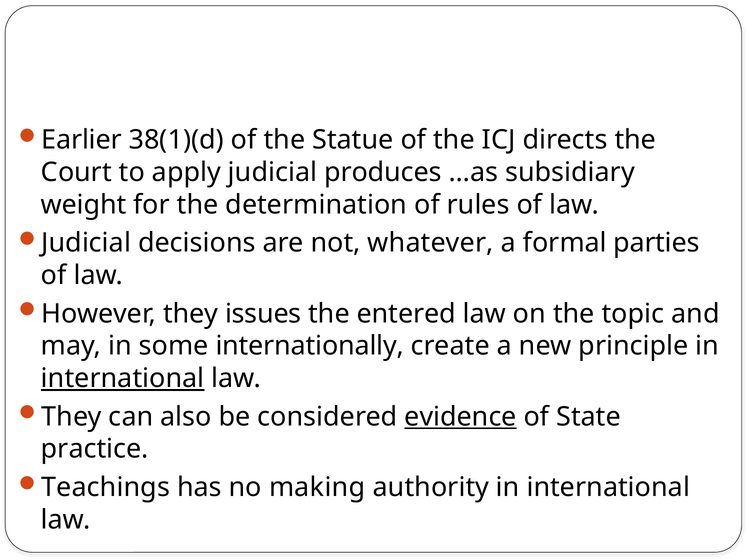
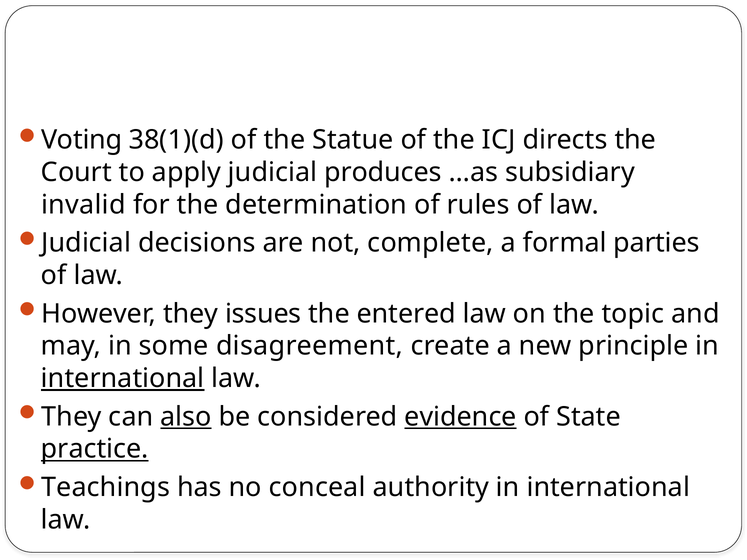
Earlier: Earlier -> Voting (82, 140)
weight: weight -> invalid (83, 205)
whatever: whatever -> complete (431, 243)
internationally: internationally -> disagreement (310, 346)
also underline: none -> present (186, 417)
practice underline: none -> present (95, 449)
making: making -> conceal (317, 488)
